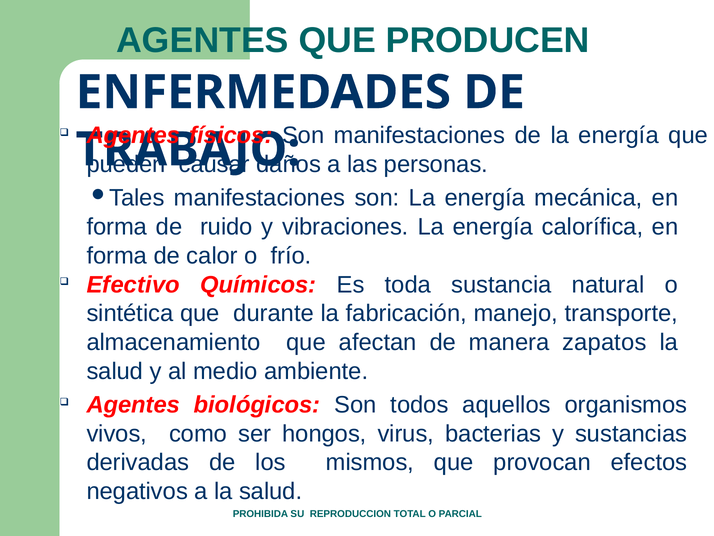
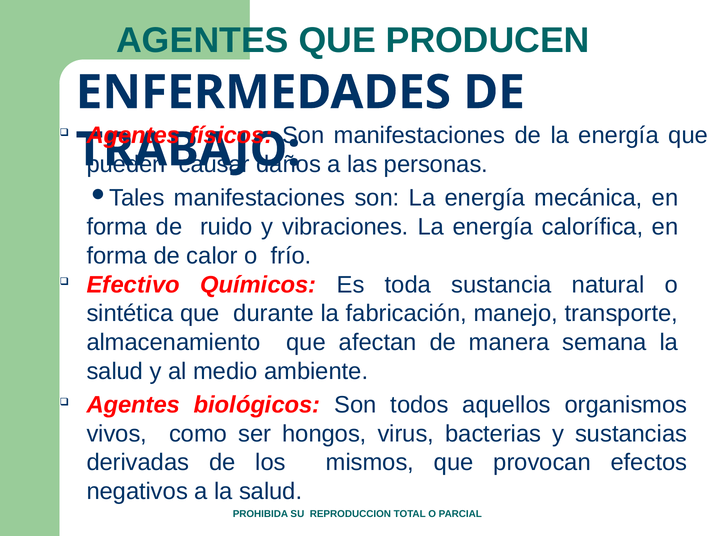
zapatos: zapatos -> semana (604, 342)
